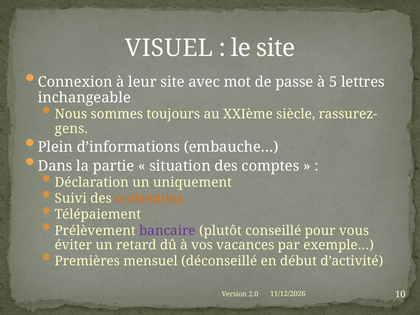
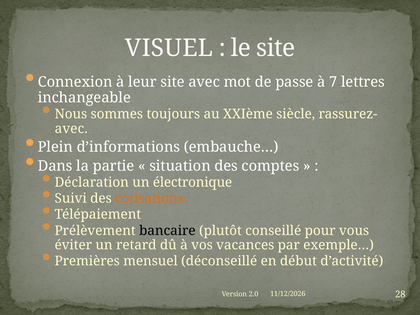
5: 5 -> 7 (333, 82)
gens: gens -> avec (71, 129)
uniquement: uniquement -> électronique (193, 182)
bancaire colour: purple -> black (167, 231)
10: 10 -> 28 (400, 294)
